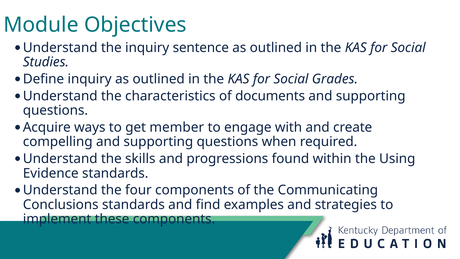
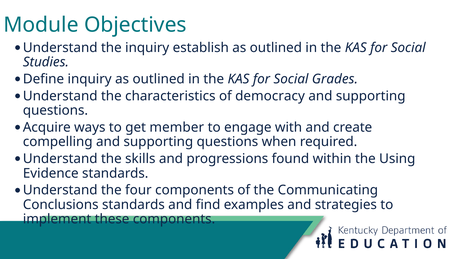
sentence: sentence -> establish (201, 48)
documents: documents -> democracy (270, 96)
